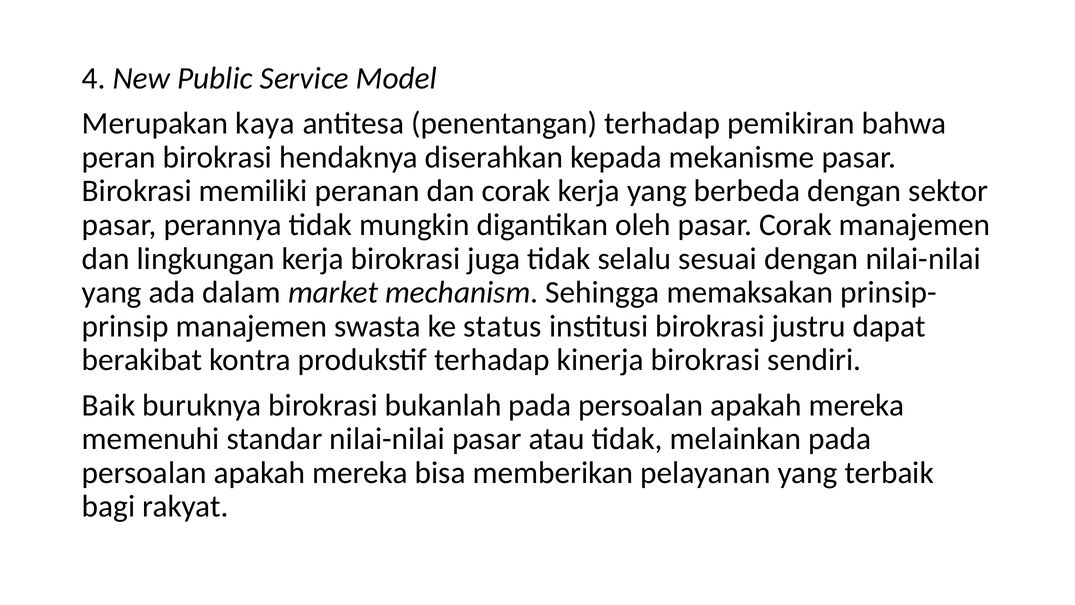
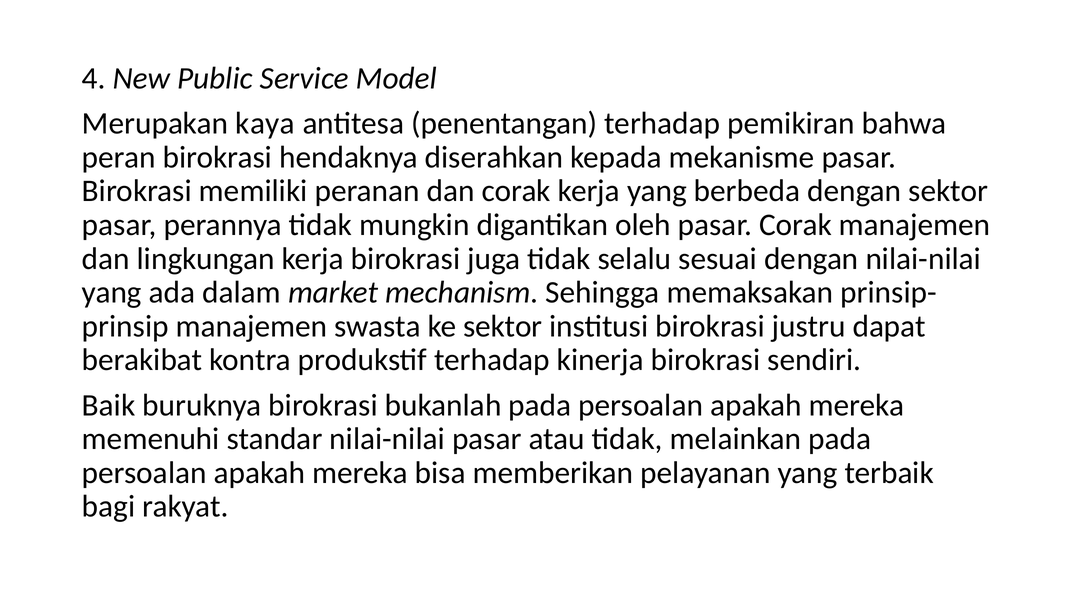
ke status: status -> sektor (503, 326)
